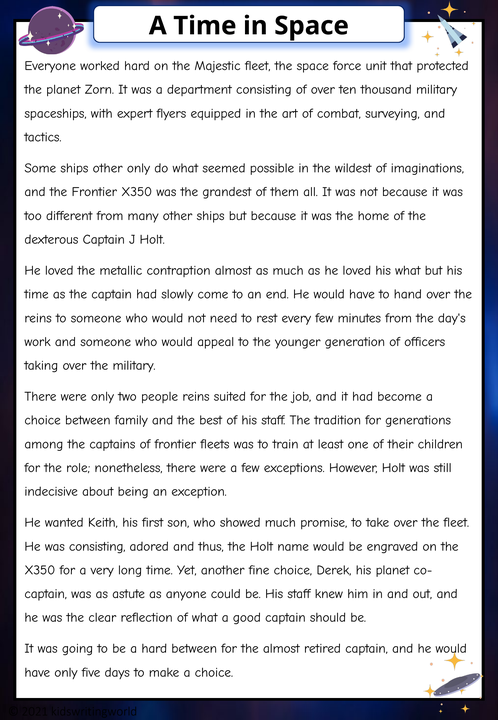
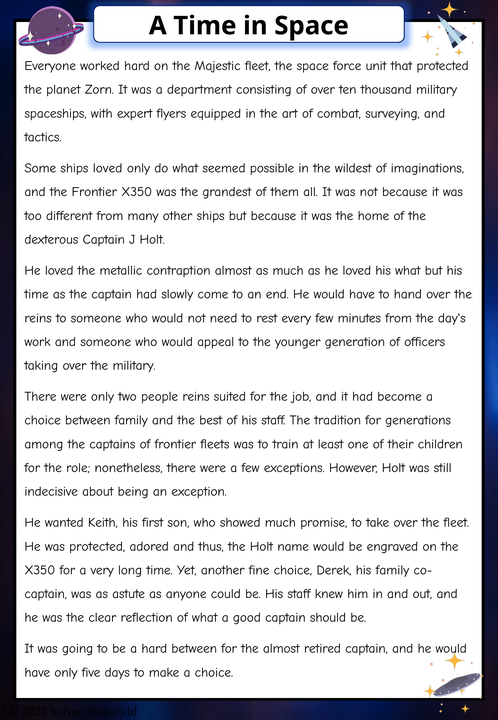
ships other: other -> loved (108, 168)
was consisting: consisting -> protected (97, 546)
his planet: planet -> family (392, 570)
